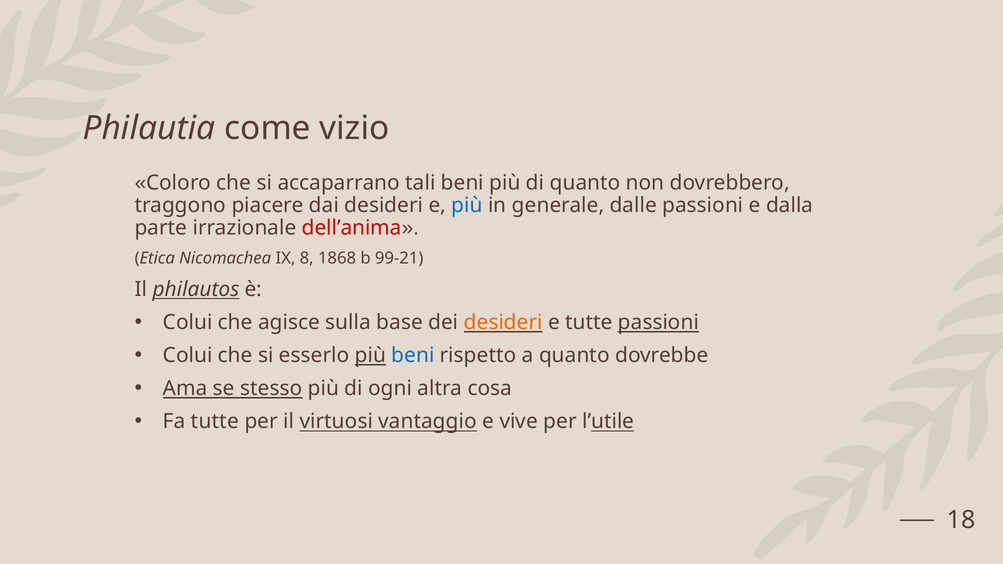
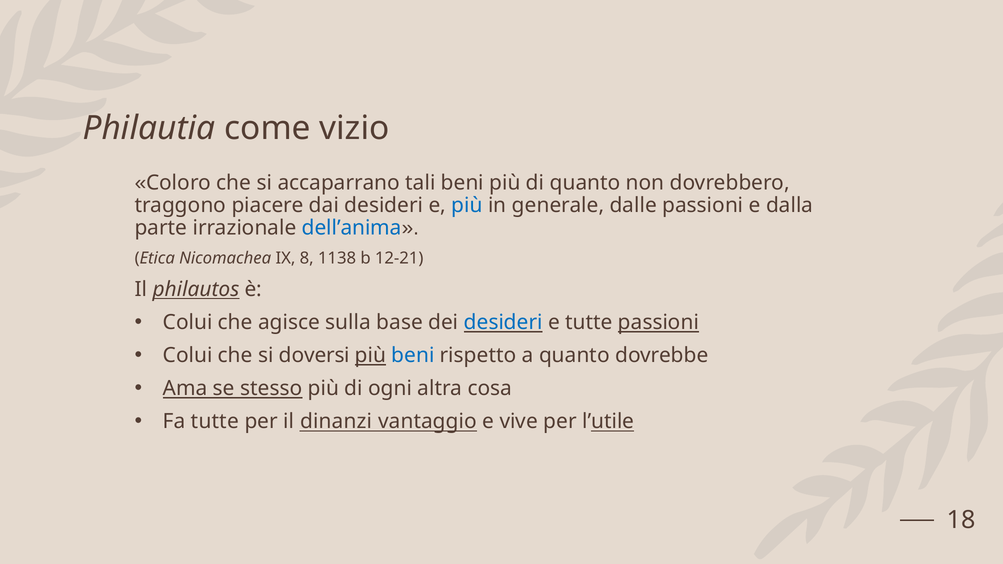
dell’anima colour: red -> blue (352, 228)
1868: 1868 -> 1138 (337, 259)
99-21: 99-21 -> 12-21 (399, 259)
desideri colour: orange -> blue (503, 322)
esserlo: esserlo -> doversi (314, 355)
virtuosi: virtuosi -> dinanzi (336, 421)
